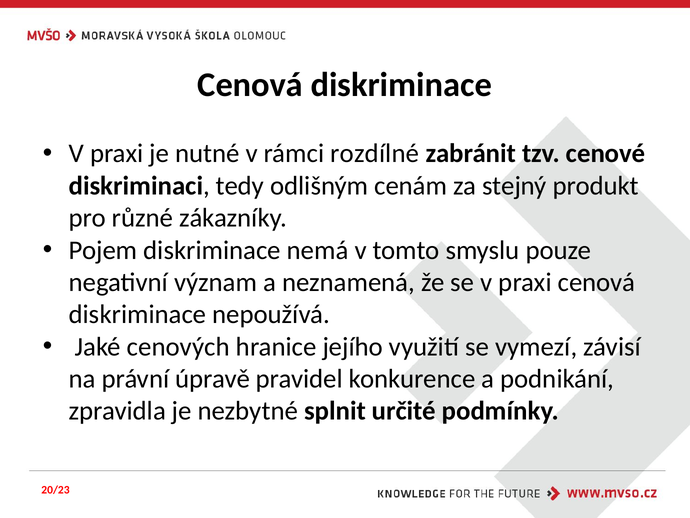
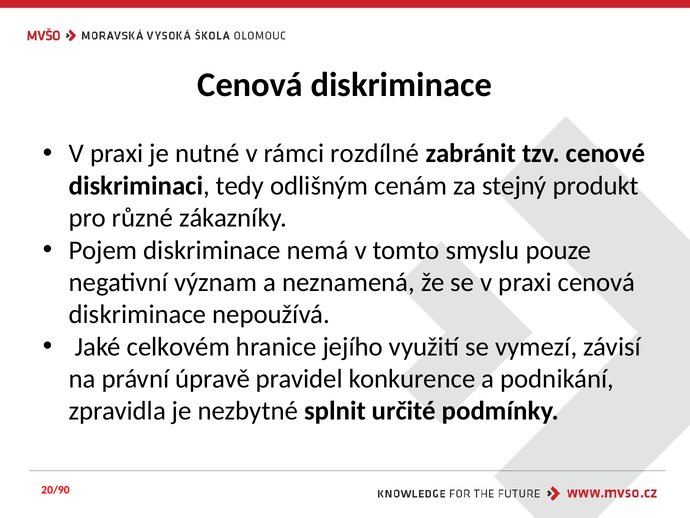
cenových: cenových -> celkovém (178, 346)
20/23: 20/23 -> 20/90 (55, 490)
